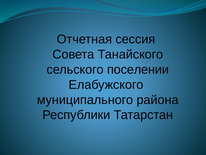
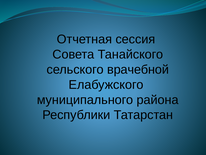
поселении: поселении -> врачебной (138, 69)
